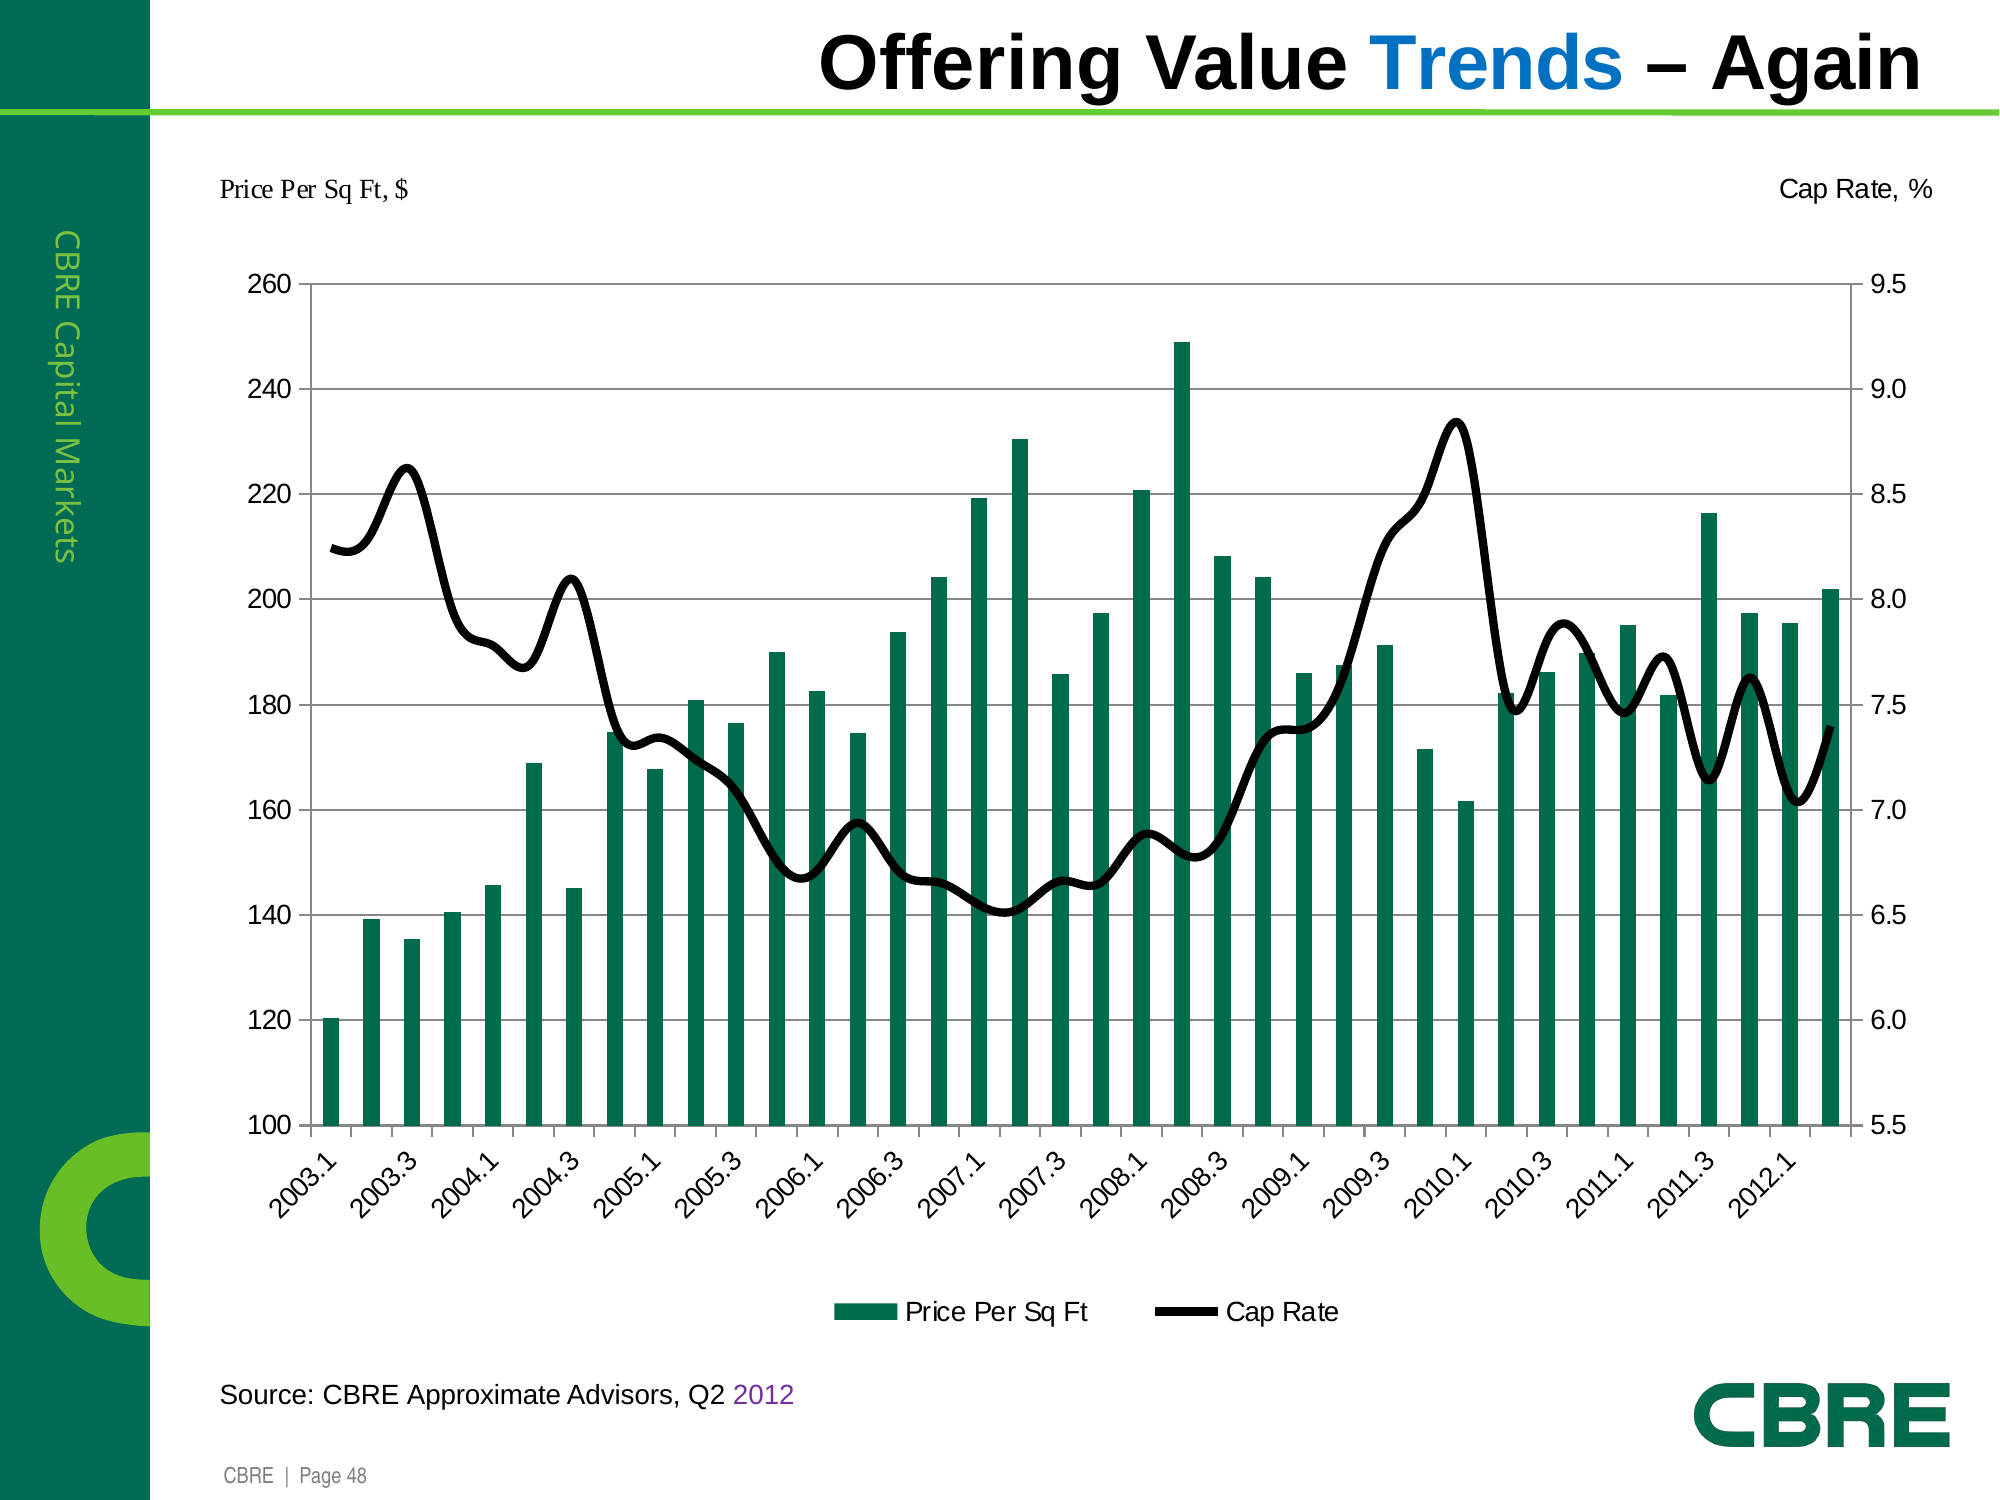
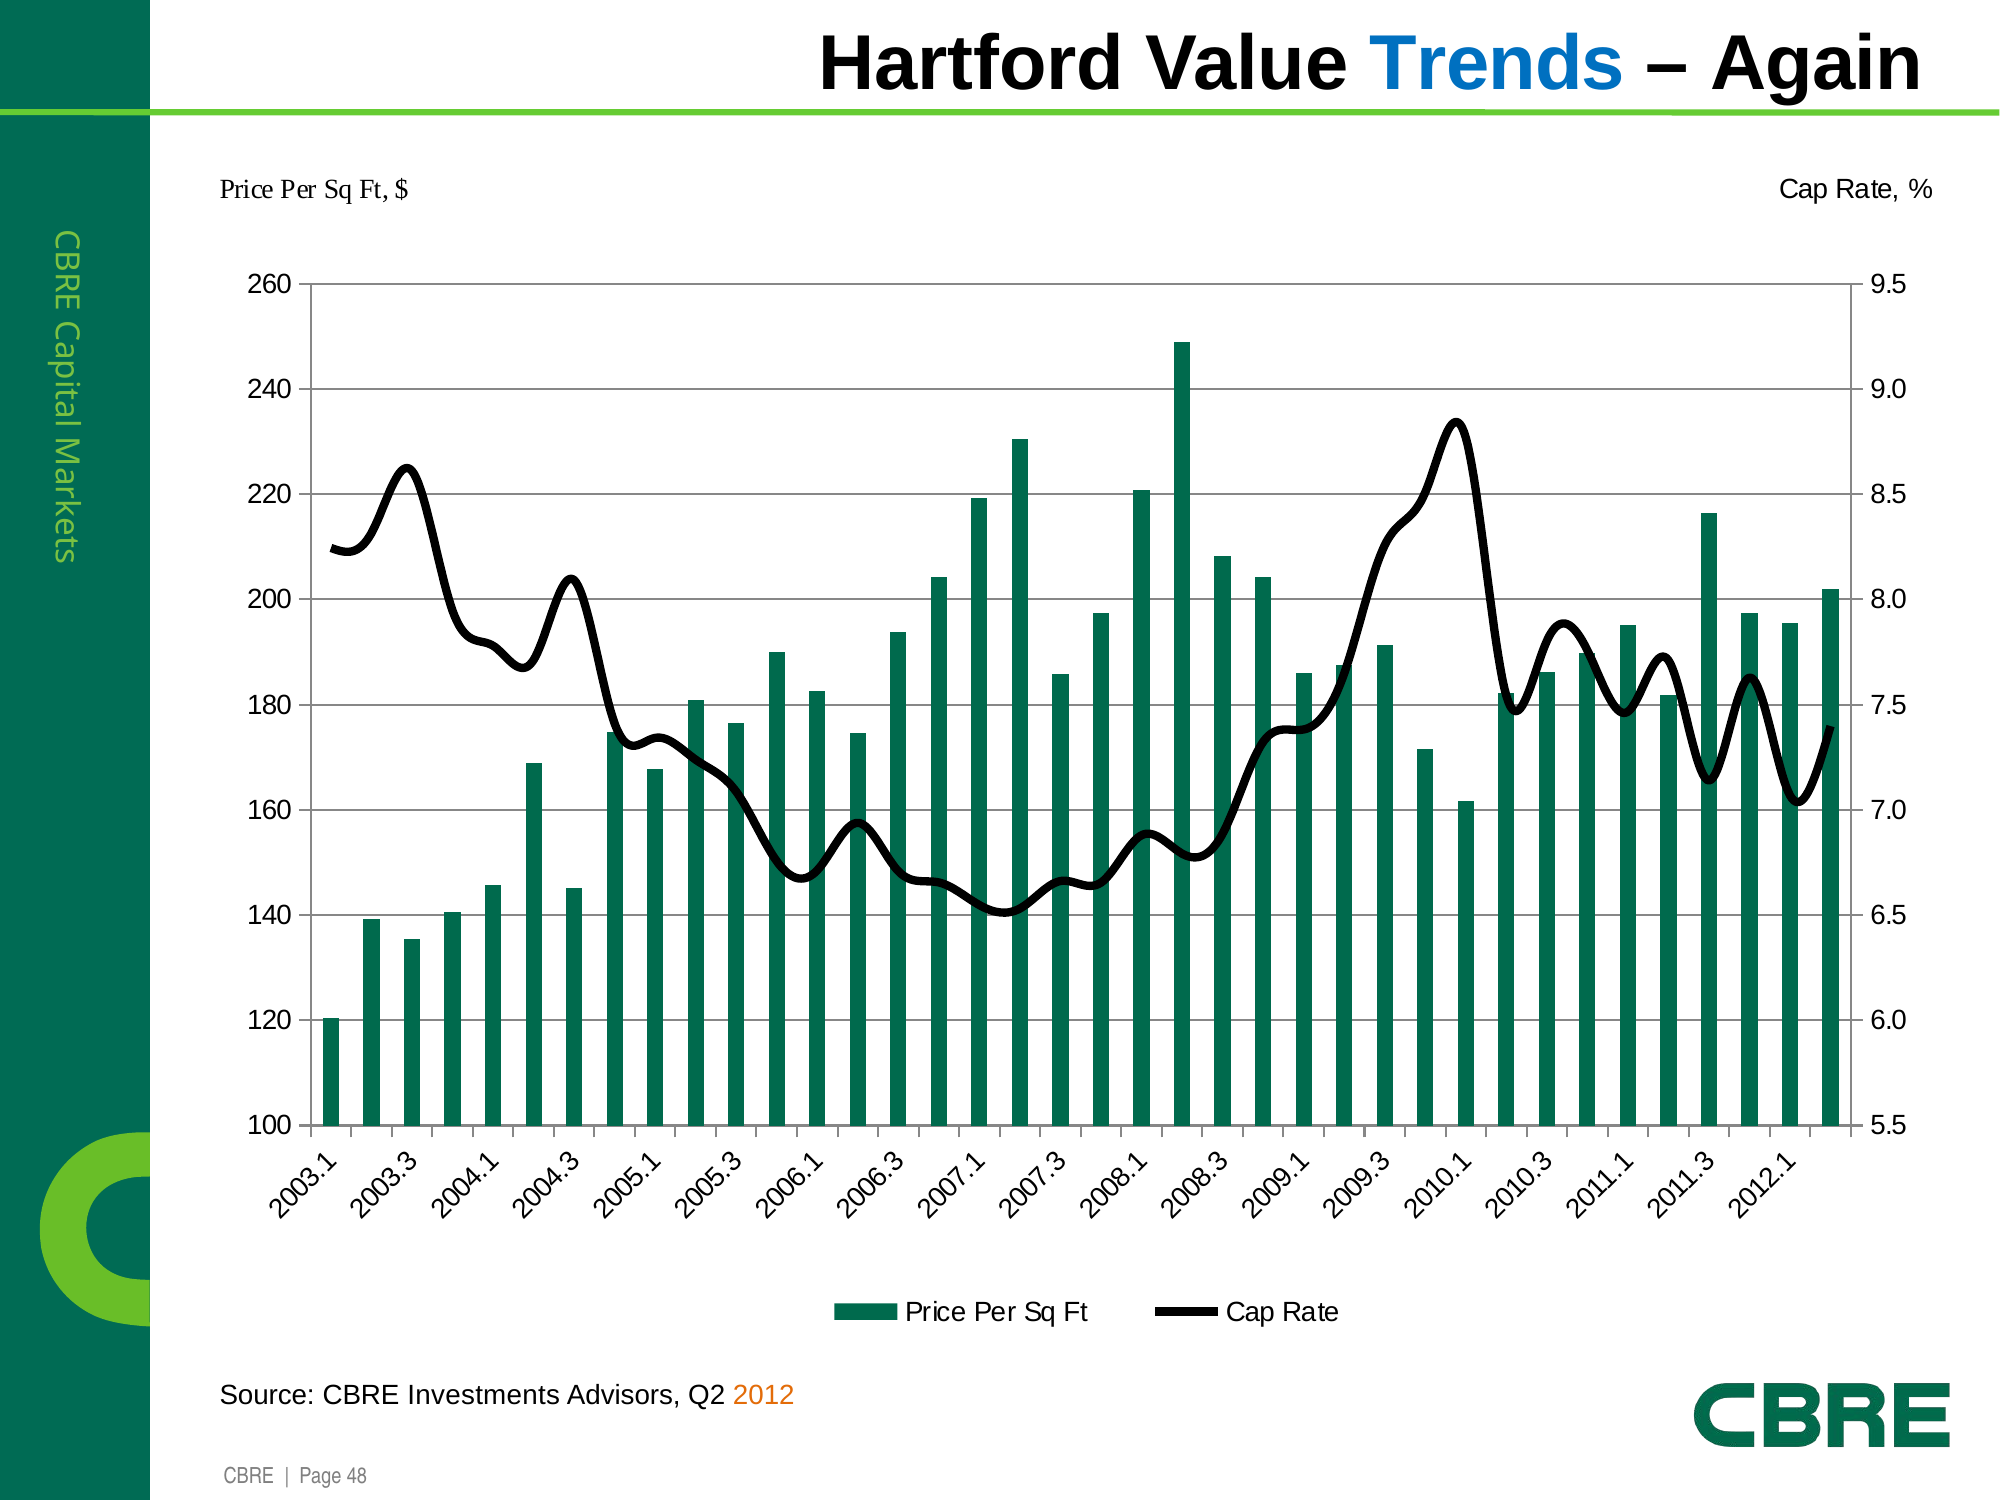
Offering: Offering -> Hartford (971, 64)
Approximate: Approximate -> Investments (484, 1395)
2012 colour: purple -> orange (764, 1395)
